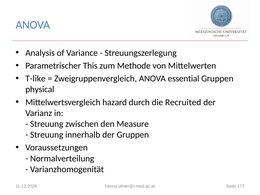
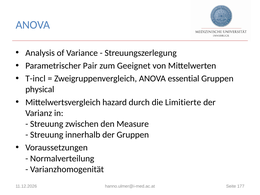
This: This -> Pair (90, 66)
Methode: Methode -> Geeignet (134, 66)
T-like: T-like -> T-incl (35, 79)
Recruited: Recruited -> Limitierte (183, 102)
